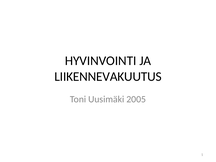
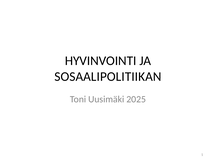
LIIKENNEVAKUUTUS: LIIKENNEVAKUUTUS -> SOSAALIPOLITIIKAN (108, 77)
2005: 2005 -> 2025 (136, 99)
